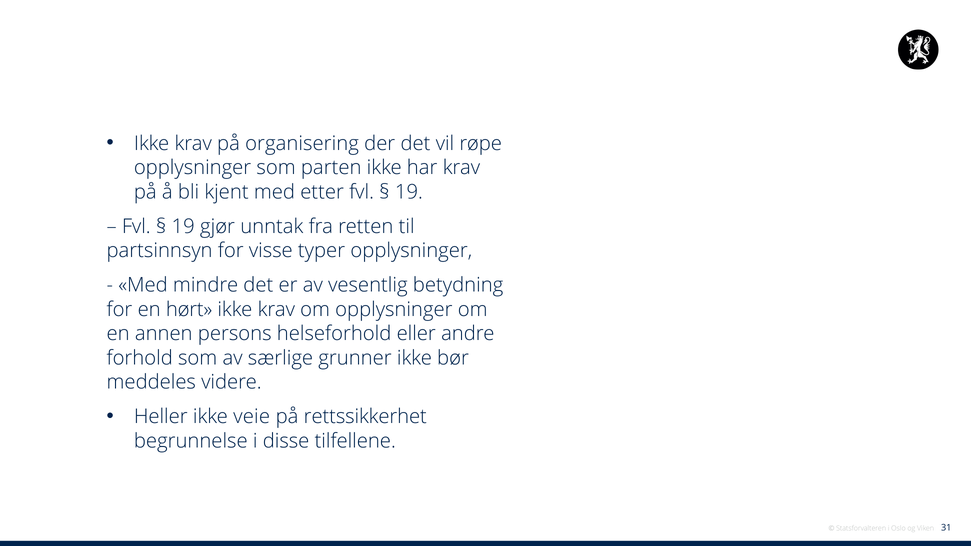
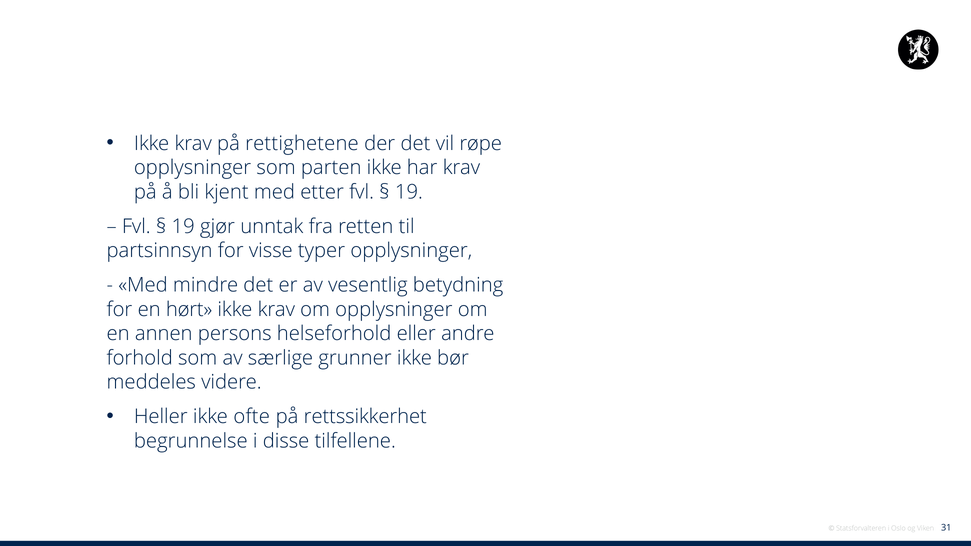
organisering: organisering -> rettighetene (302, 143)
veie: veie -> ofte (252, 417)
